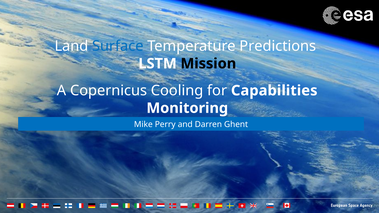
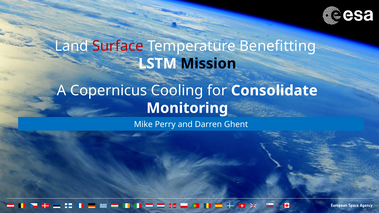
Surface colour: blue -> red (118, 46)
Predictions: Predictions -> Benefitting (278, 46)
Capabilities: Capabilities -> Consolidate (274, 91)
